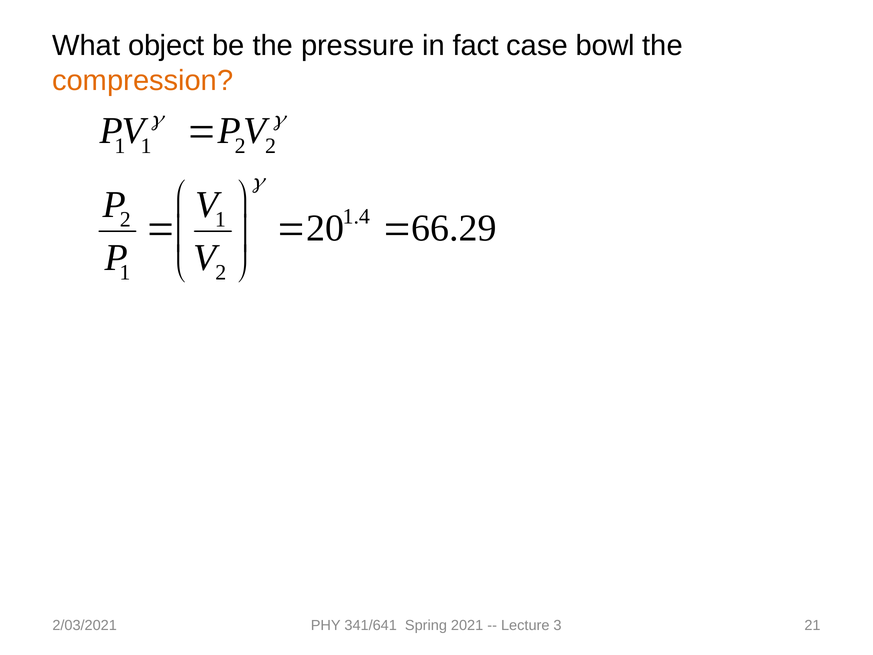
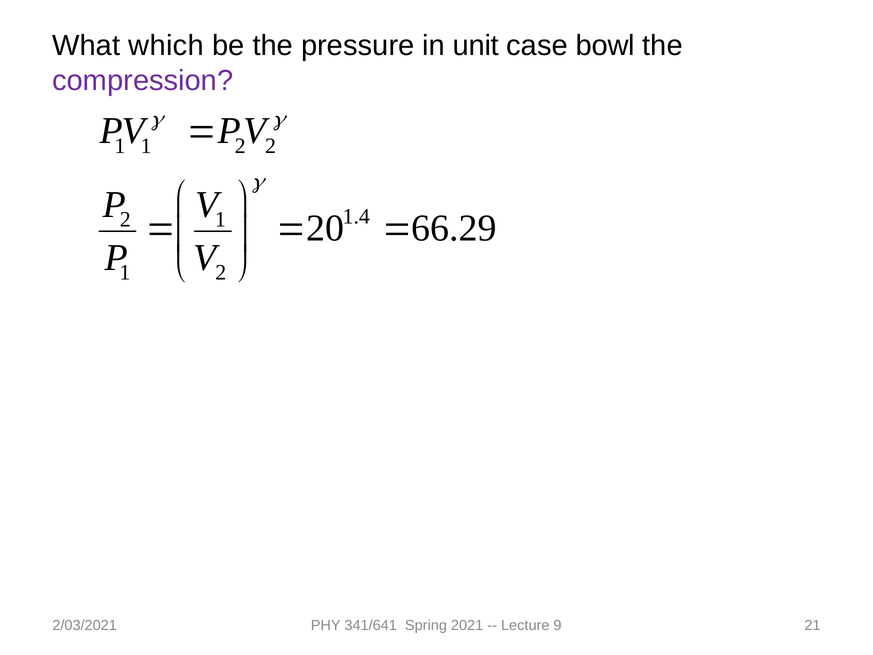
object: object -> which (166, 46)
fact: fact -> unit (476, 46)
compression colour: orange -> purple (143, 81)
3: 3 -> 9 (558, 625)
